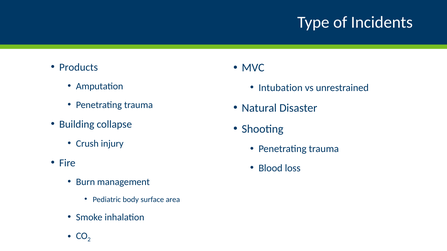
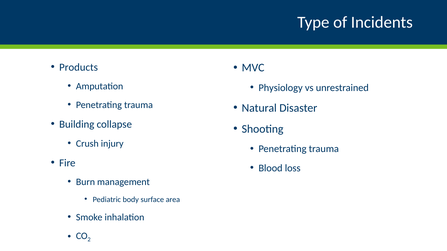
Intubation: Intubation -> Physiology (281, 88)
